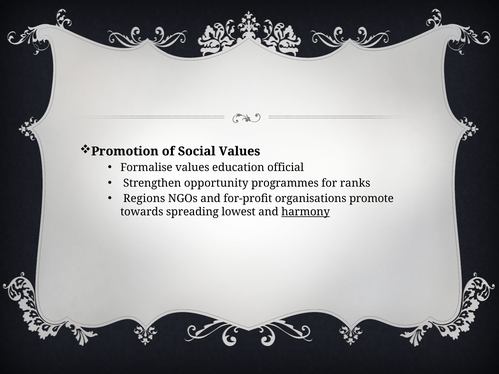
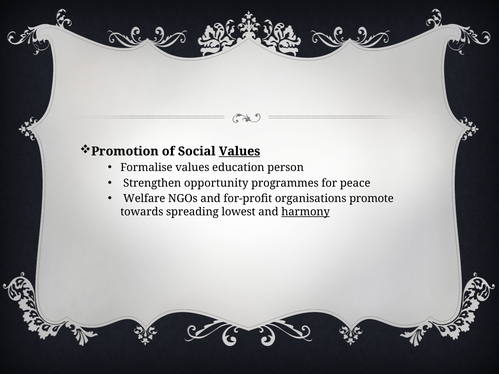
Values underline: none -> present (239, 151)
official: official -> person (286, 168)
ranks: ranks -> peace (355, 183)
Regions: Regions -> Welfare (144, 199)
